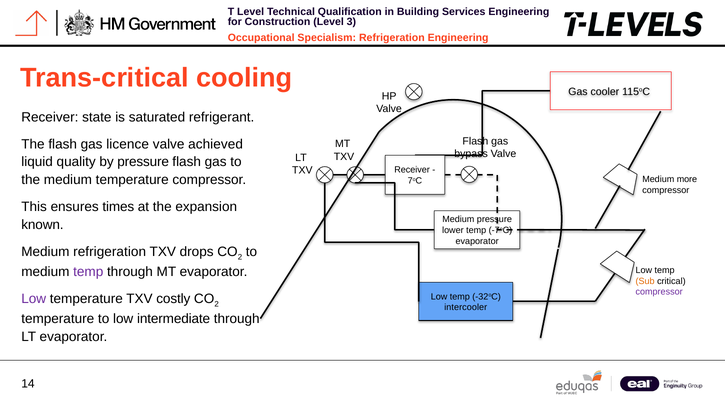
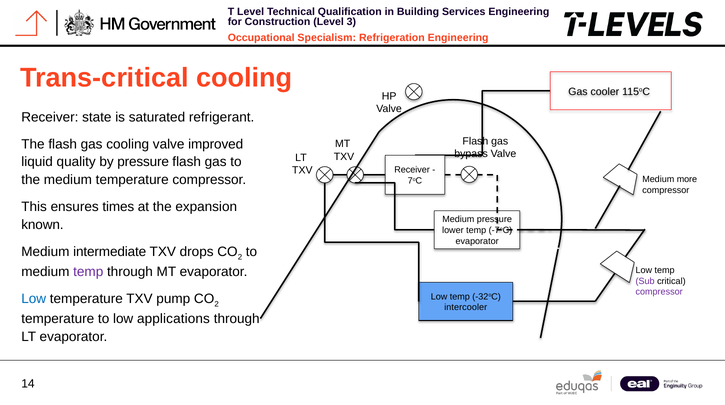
gas licence: licence -> cooling (128, 144)
achieved: achieved -> improved (216, 144)
Medium refrigeration: refrigeration -> intermediate (110, 252)
Sub colour: orange -> purple (645, 281)
Low colour: purple -> blue (34, 299)
costly: costly -> pump (173, 299)
intermediate: intermediate -> applications (173, 319)
